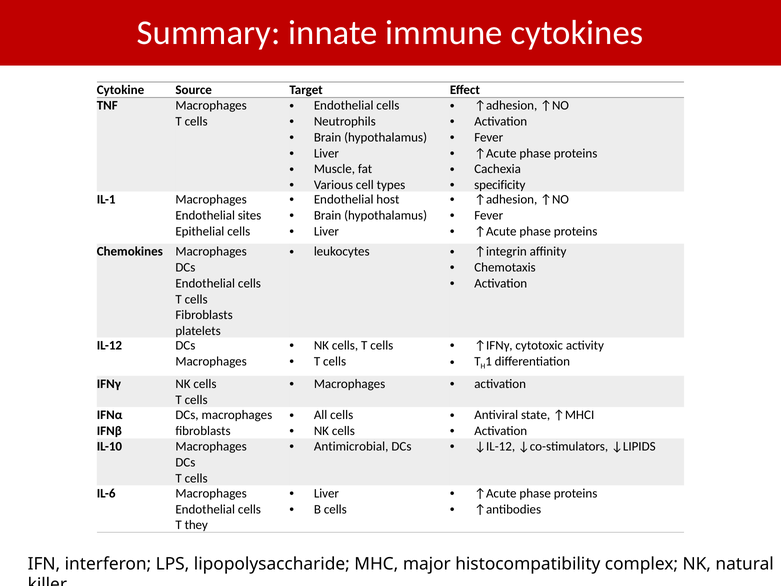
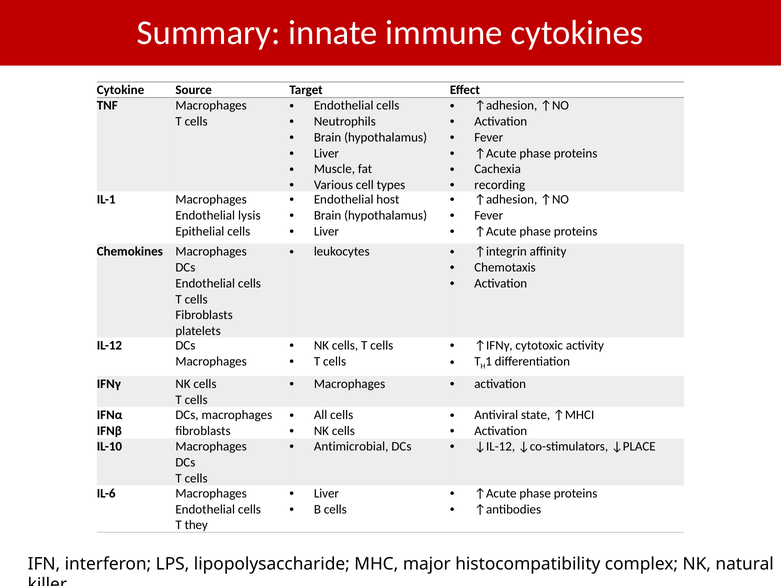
specificity: specificity -> recording (500, 185)
sites: sites -> lysis (249, 215)
↓LIPIDS: ↓LIPIDS -> ↓PLACE (633, 446)
